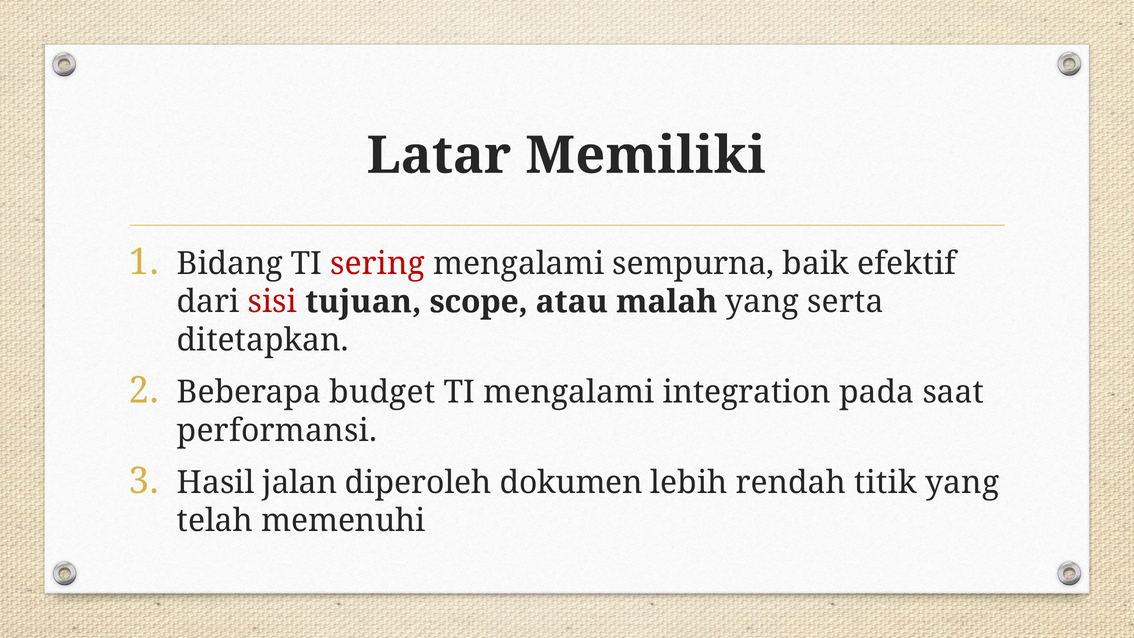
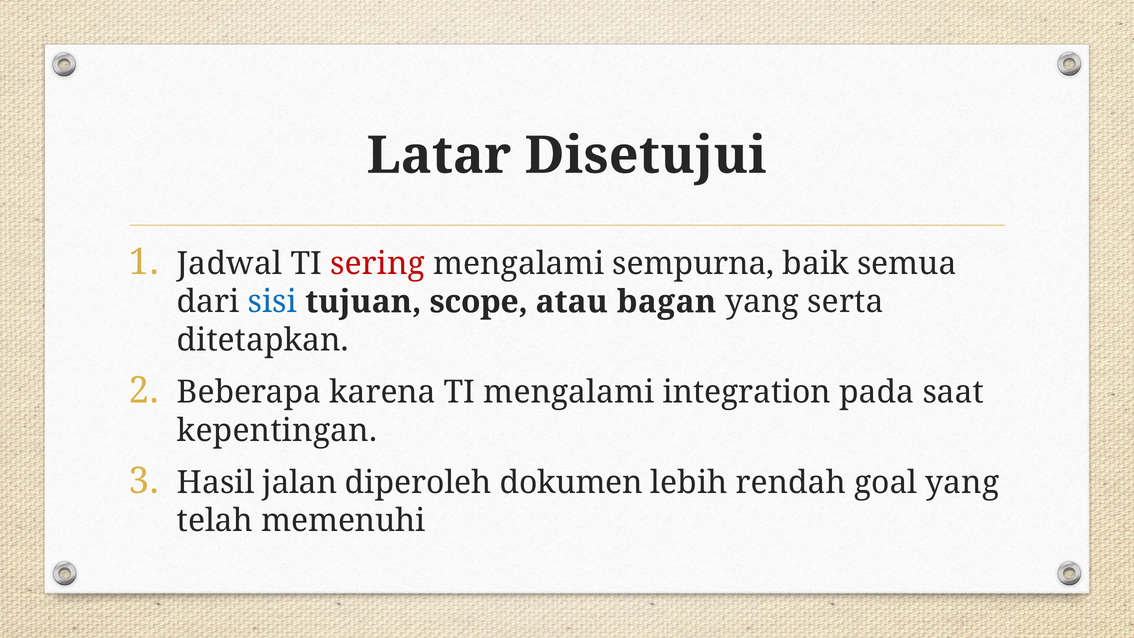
Memiliki: Memiliki -> Disetujui (646, 156)
Bidang: Bidang -> Jadwal (230, 263)
efektif: efektif -> semua (907, 263)
sisi colour: red -> blue (272, 302)
malah: malah -> bagan (666, 302)
budget: budget -> karena (383, 392)
performansi: performansi -> kepentingan (277, 430)
titik: titik -> goal (886, 482)
